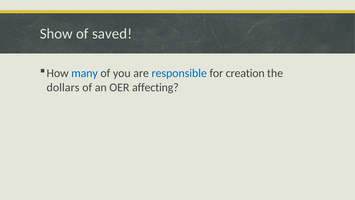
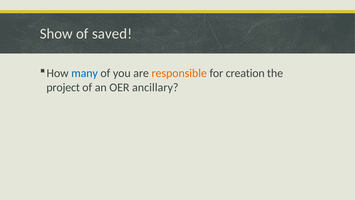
responsible colour: blue -> orange (179, 73)
dollars: dollars -> project (63, 87)
affecting: affecting -> ancillary (155, 87)
